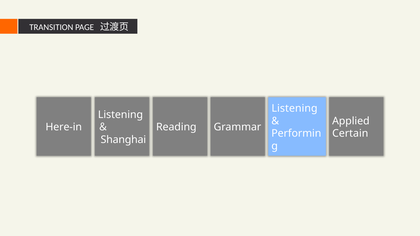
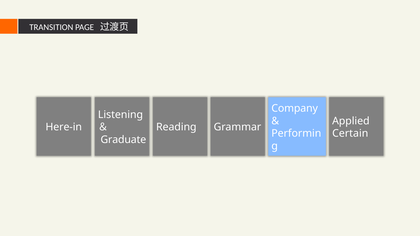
Listening: Listening -> Company (295, 108)
Shanghai: Shanghai -> Graduate (123, 140)
